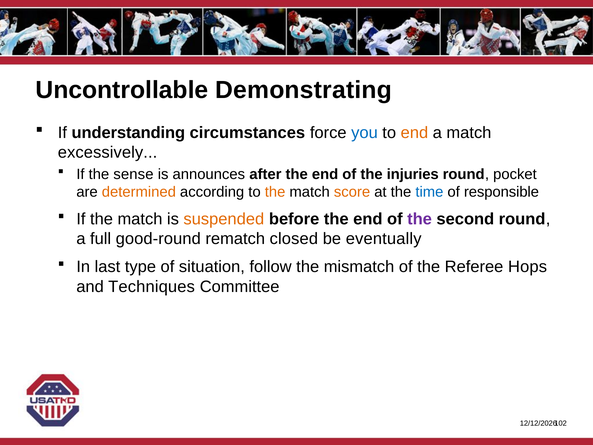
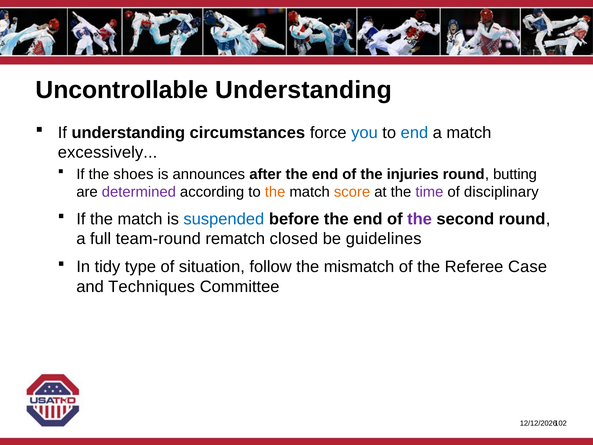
Uncontrollable Demonstrating: Demonstrating -> Understanding (304, 90)
end colour: orange -> blue (414, 133)
sense: sense -> shoes (133, 174)
pocket: pocket -> butting (515, 174)
determined colour: orange -> purple (139, 192)
time colour: blue -> purple (429, 192)
responsible: responsible -> disciplinary (501, 192)
suspended colour: orange -> blue (224, 219)
good-round: good-round -> team-round (158, 239)
eventually: eventually -> guidelines (384, 239)
last: last -> tidy (107, 267)
Hops: Hops -> Case (528, 267)
